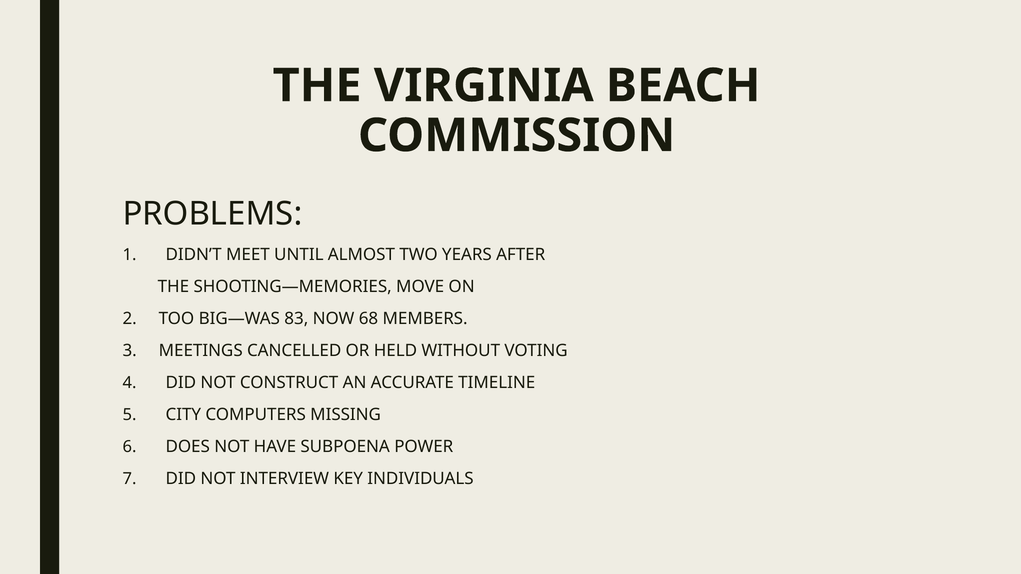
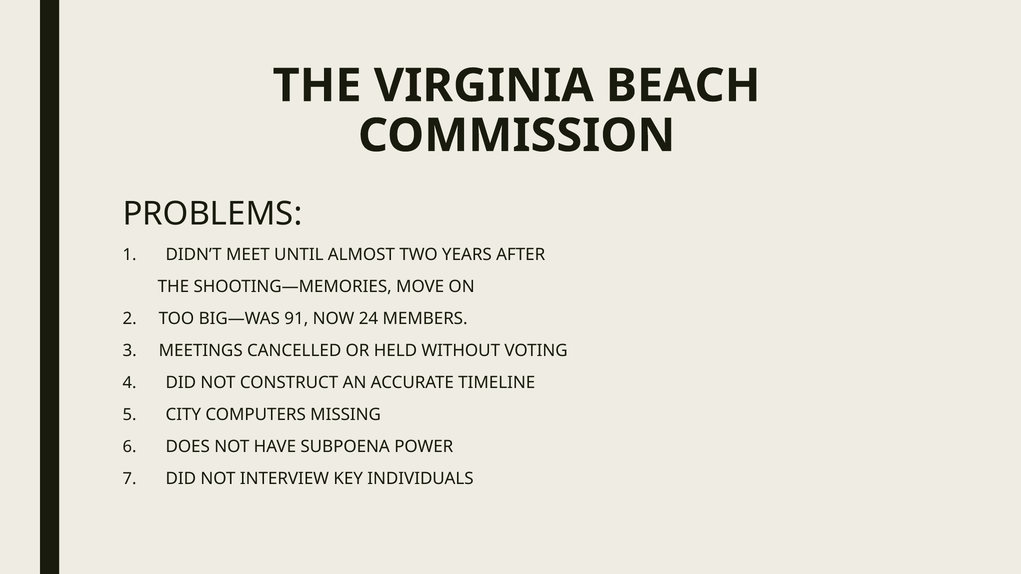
83: 83 -> 91 (296, 319)
68: 68 -> 24 (368, 319)
